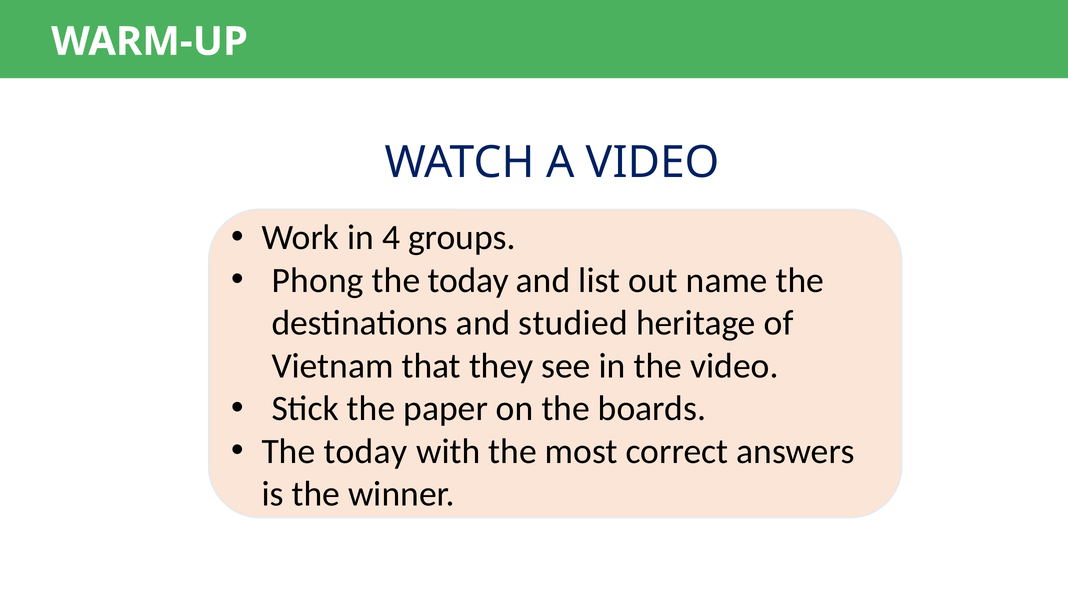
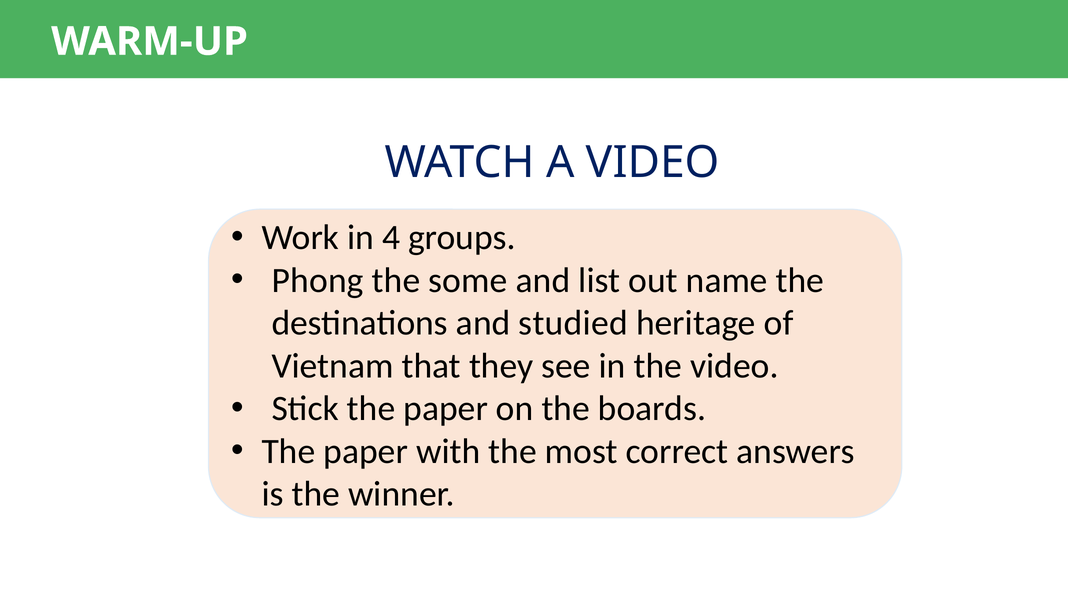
today: today -> some (468, 280)
today: today -> paper (366, 451)
